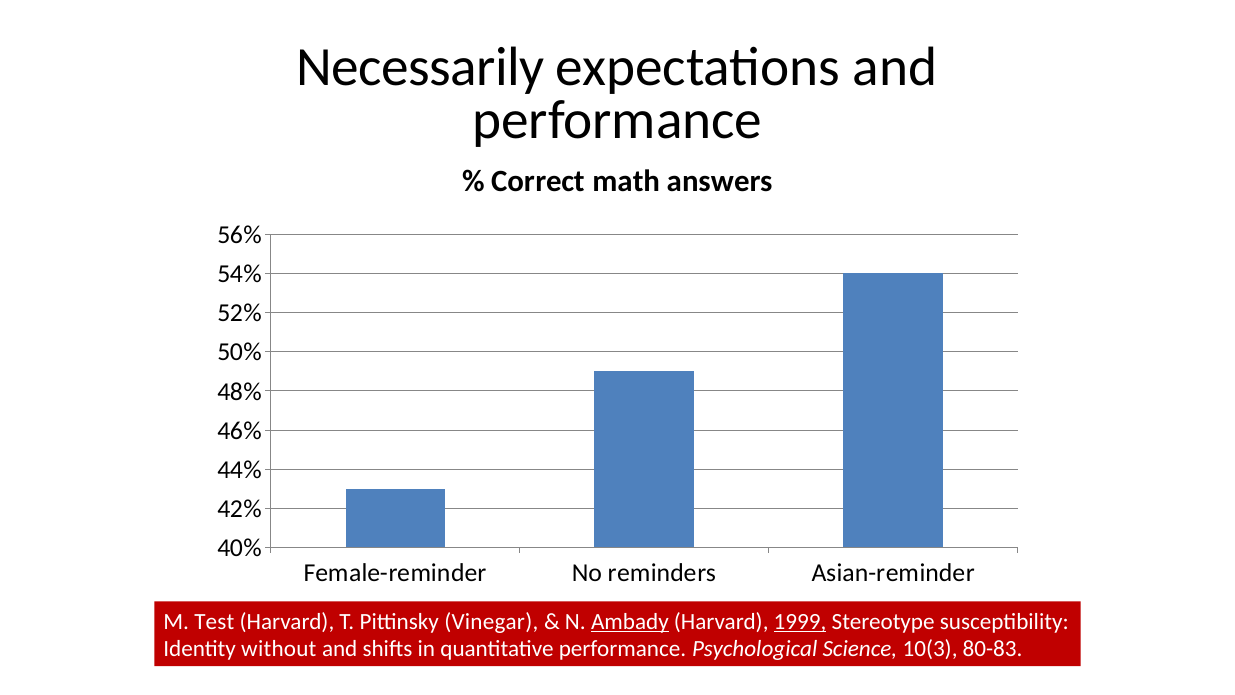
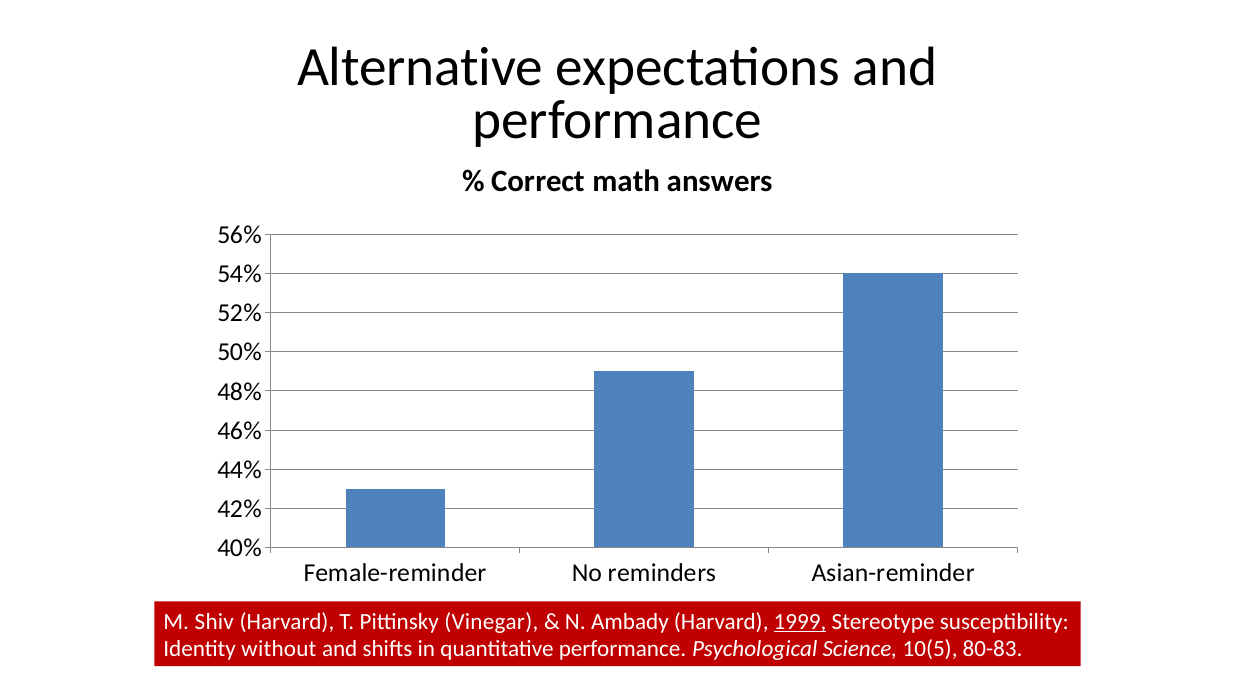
Necessarily: Necessarily -> Alternative (420, 67)
Test: Test -> Shiv (214, 621)
Ambady underline: present -> none (630, 621)
10(3: 10(3 -> 10(5 (930, 649)
